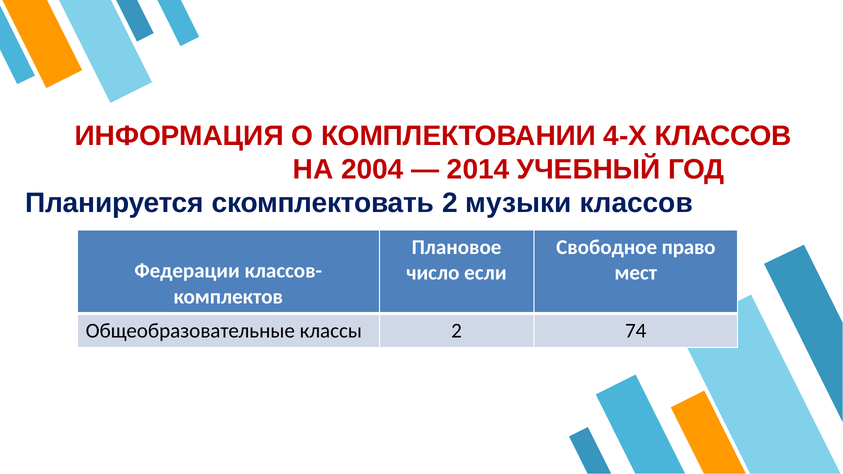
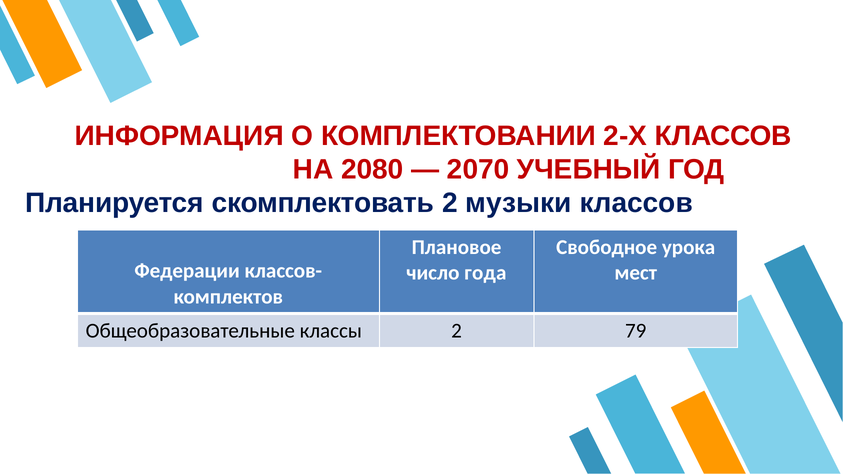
4-Х: 4-Х -> 2-Х (625, 136)
2004: 2004 -> 2080 (372, 170)
2014: 2014 -> 2070 (478, 170)
право: право -> урока (689, 247)
если: если -> года (485, 273)
74: 74 -> 79 (636, 331)
